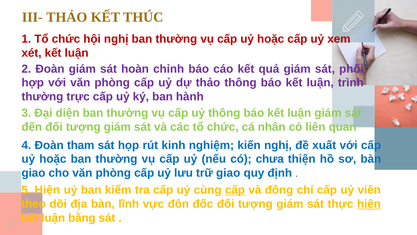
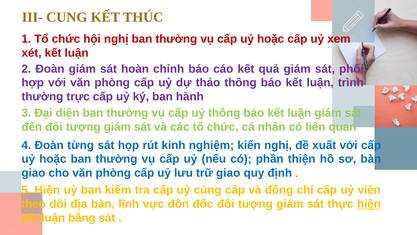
III- THẢO: THẢO -> CUNG (67, 17)
tham: tham -> từng (81, 145)
chưa: chưa -> phần (270, 159)
cấp underline: present -> none (235, 190)
